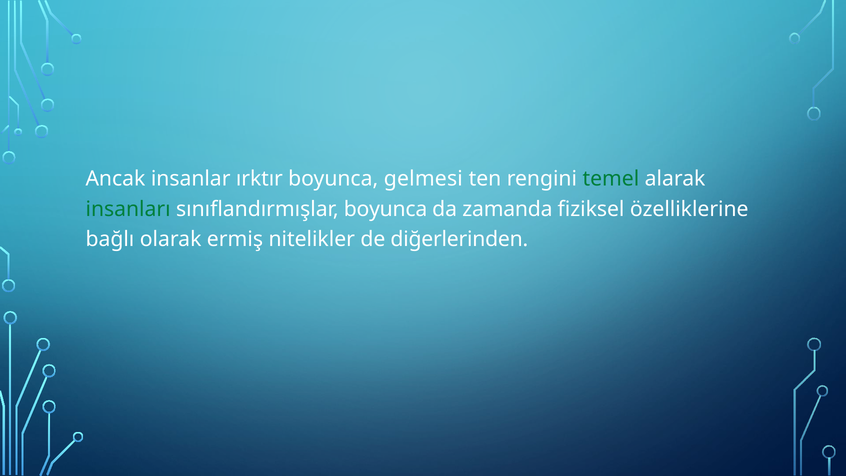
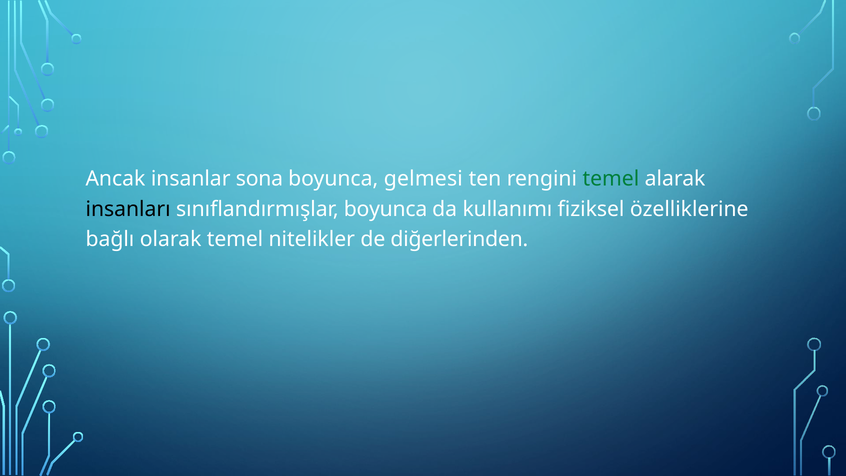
ırktır: ırktır -> sona (259, 179)
insanları colour: green -> black (128, 209)
zamanda: zamanda -> kullanımı (507, 209)
olarak ermiş: ermiş -> temel (235, 239)
